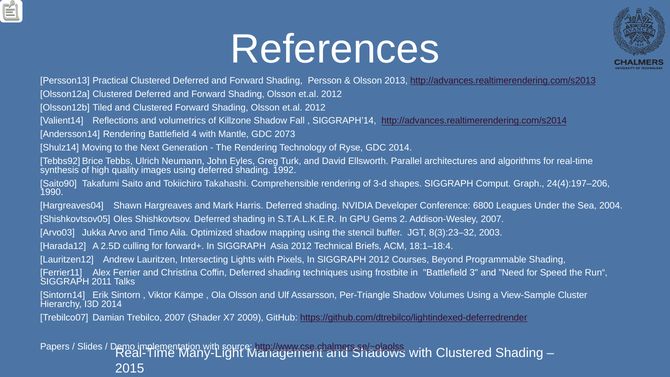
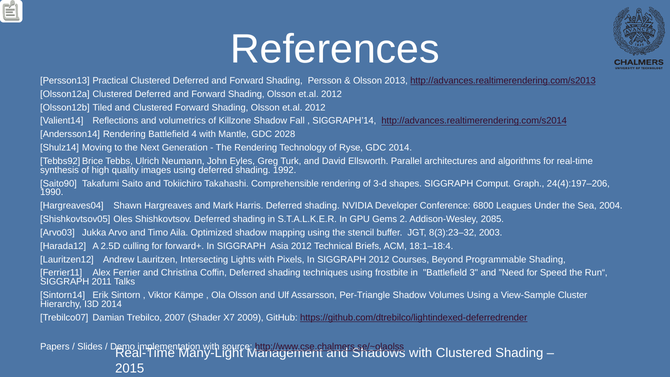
2073: 2073 -> 2028 (285, 134)
Addison-Wesley 2007: 2007 -> 2085 (492, 219)
